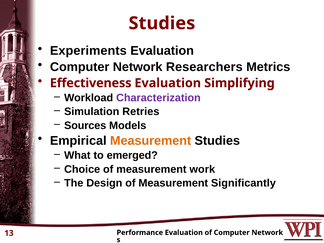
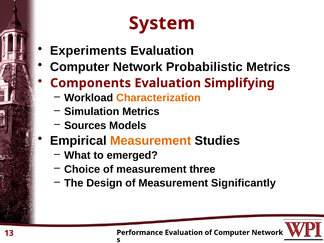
Studies: Studies -> System (162, 23)
Researchers: Researchers -> Probabilistic (204, 67)
Effectiveness: Effectiveness -> Components (91, 83)
Characterization colour: purple -> orange (158, 98)
Simulation Retries: Retries -> Metrics (141, 112)
work: work -> three (202, 169)
